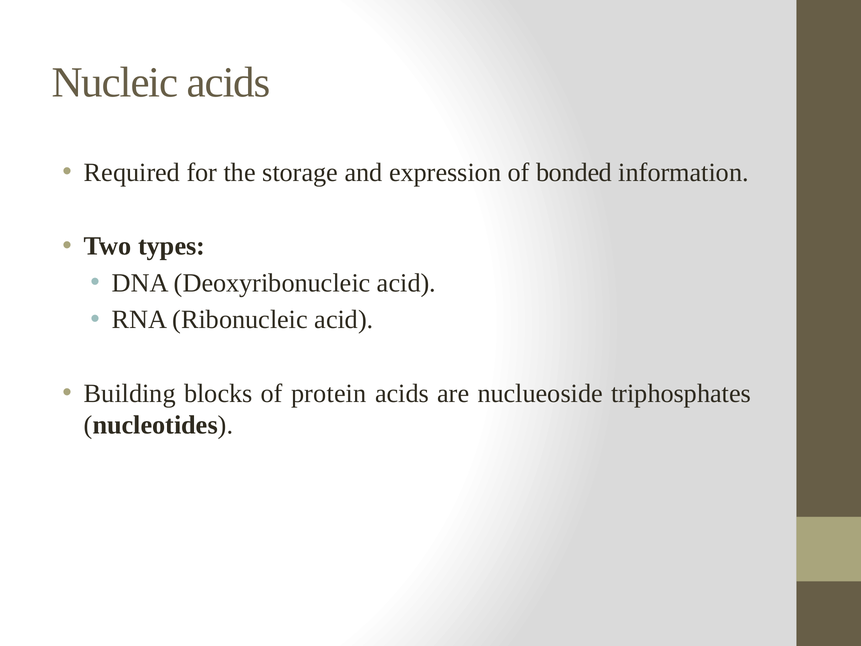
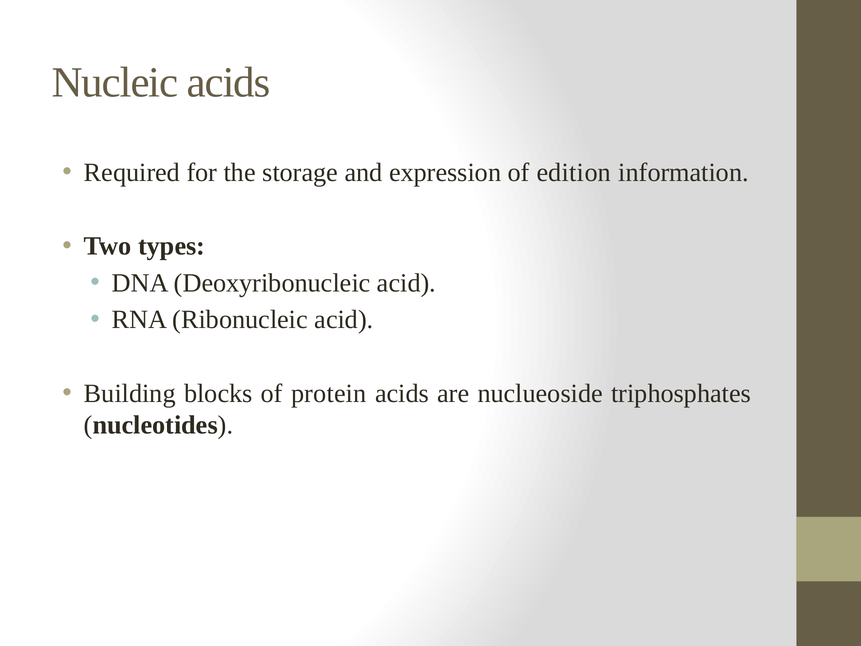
bonded: bonded -> edition (574, 173)
